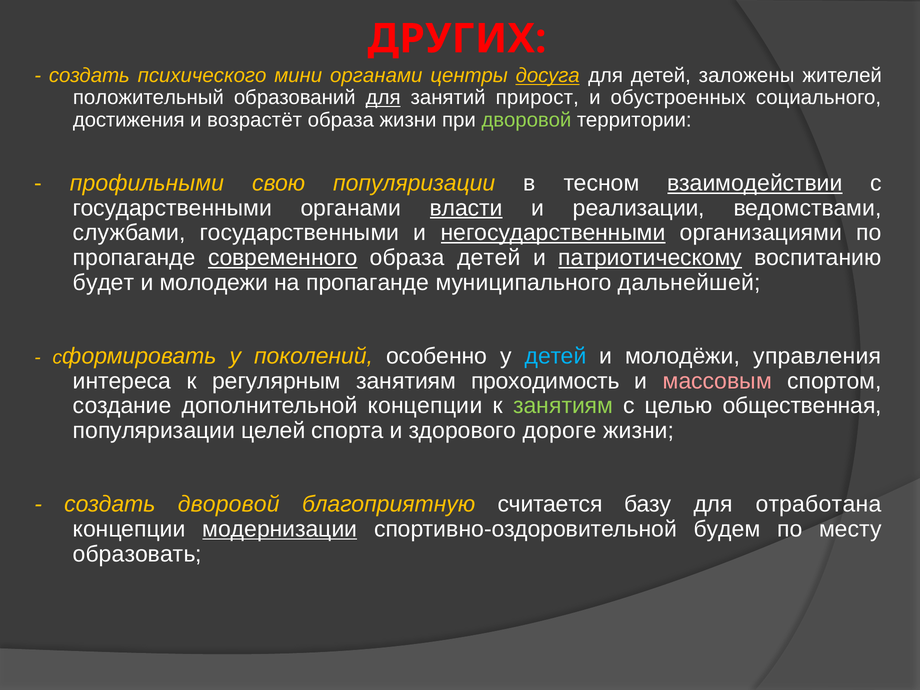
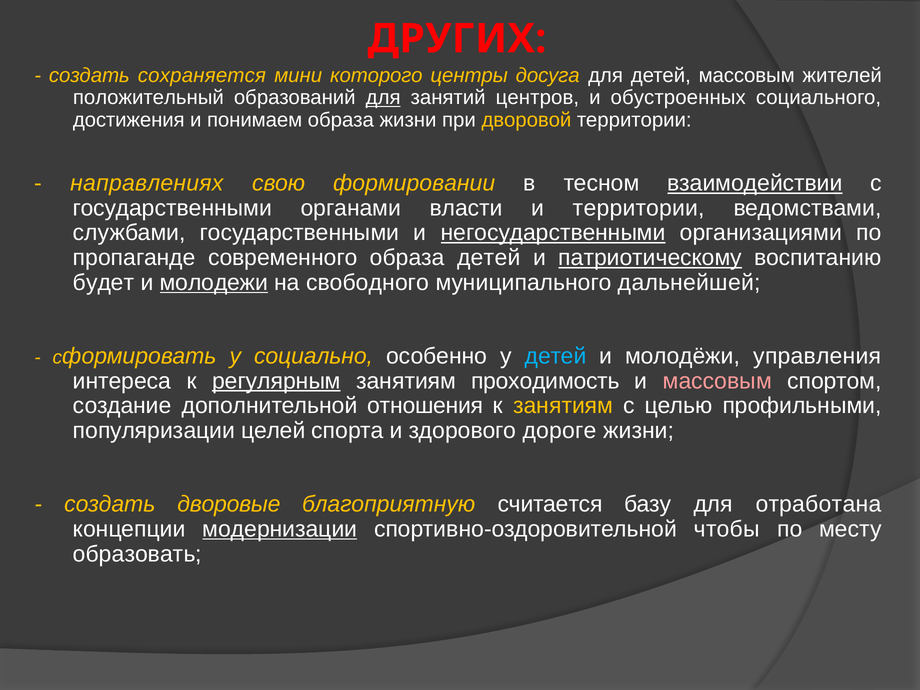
психического: психического -> сохраняется (202, 76)
мини органами: органами -> которого (376, 76)
досуга underline: present -> none (548, 76)
детей заложены: заложены -> массовым (747, 76)
прирост: прирост -> центров (537, 98)
возрастёт: возрастёт -> понимаем (255, 120)
дворовой colour: light green -> yellow (526, 120)
профильными: профильными -> направлениях (147, 183)
свою популяризации: популяризации -> формировании (414, 183)
власти underline: present -> none (466, 208)
и реализации: реализации -> территории (639, 208)
современного underline: present -> none (283, 258)
молодежи underline: none -> present (214, 283)
на пропаганде: пропаганде -> свободного (368, 283)
поколений: поколений -> социально (313, 356)
регулярным underline: none -> present (276, 381)
дополнительной концепции: концепции -> отношения (425, 406)
занятиям colour: light green -> yellow (563, 406)
общественная: общественная -> профильными (802, 406)
создать дворовой: дворовой -> дворовые (229, 504)
будем: будем -> чтобы (727, 529)
